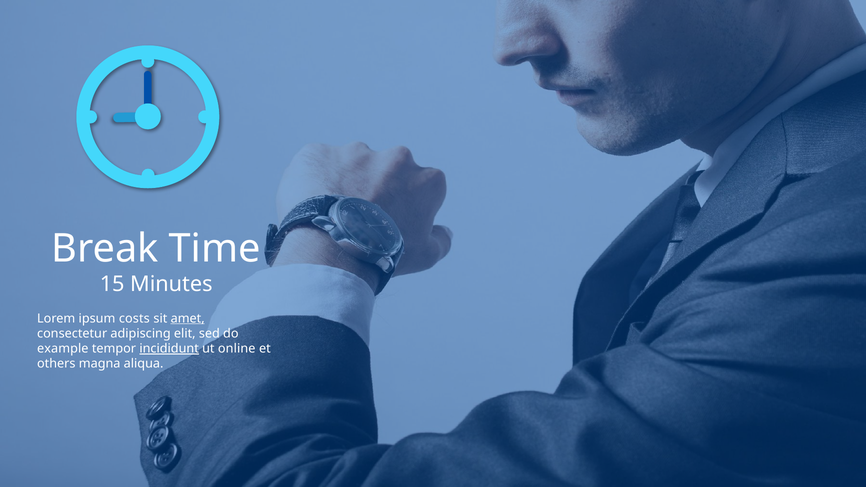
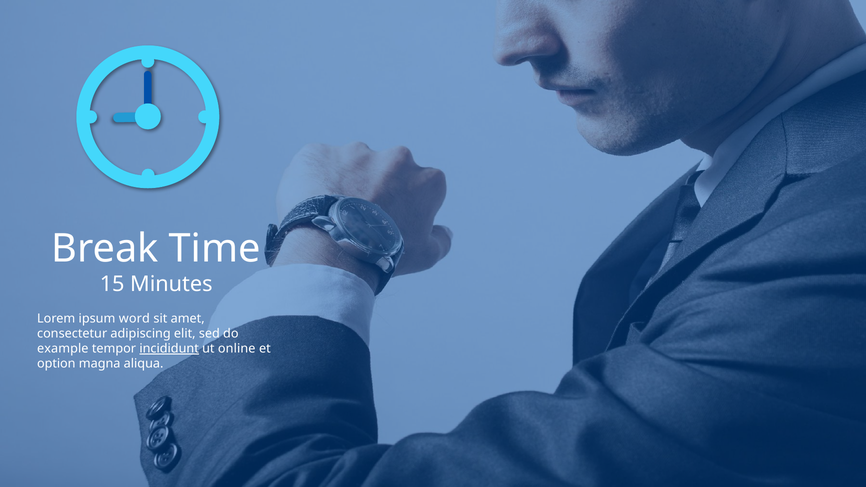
costs: costs -> word (134, 318)
amet underline: present -> none (188, 318)
others: others -> option (56, 364)
